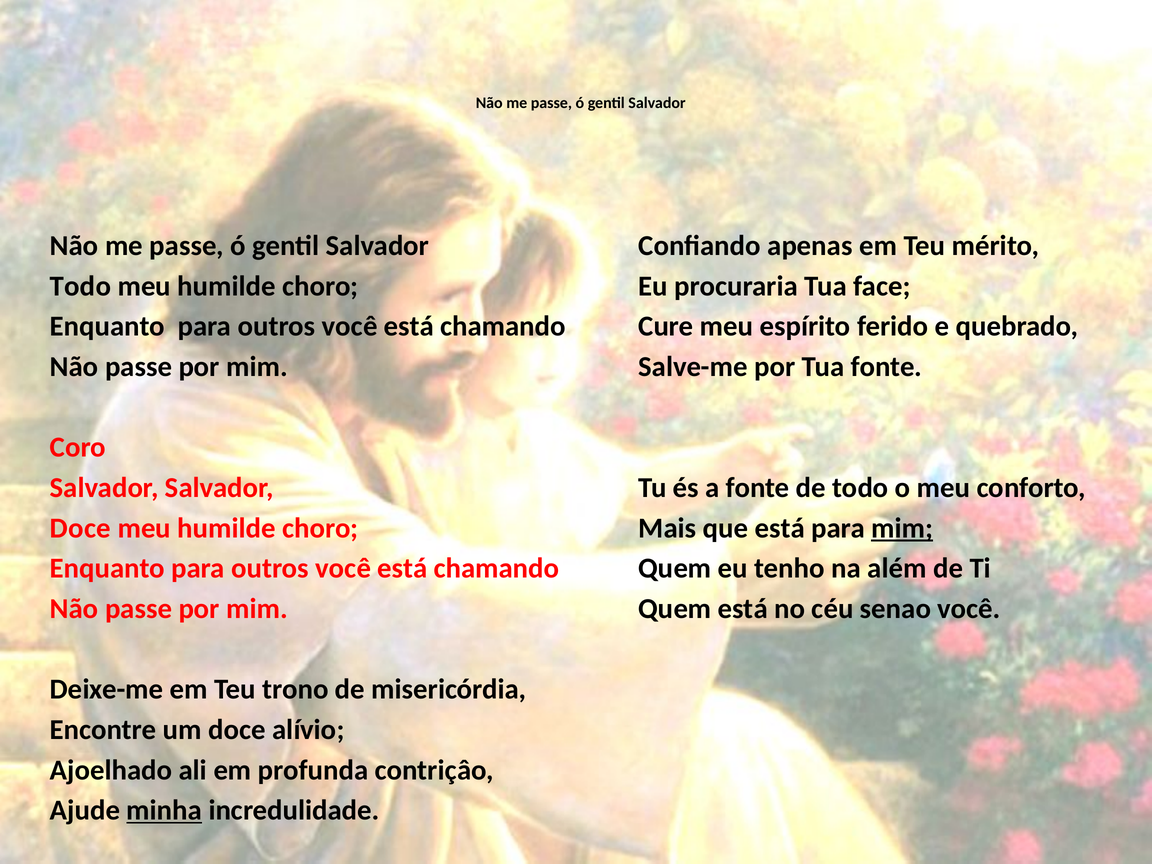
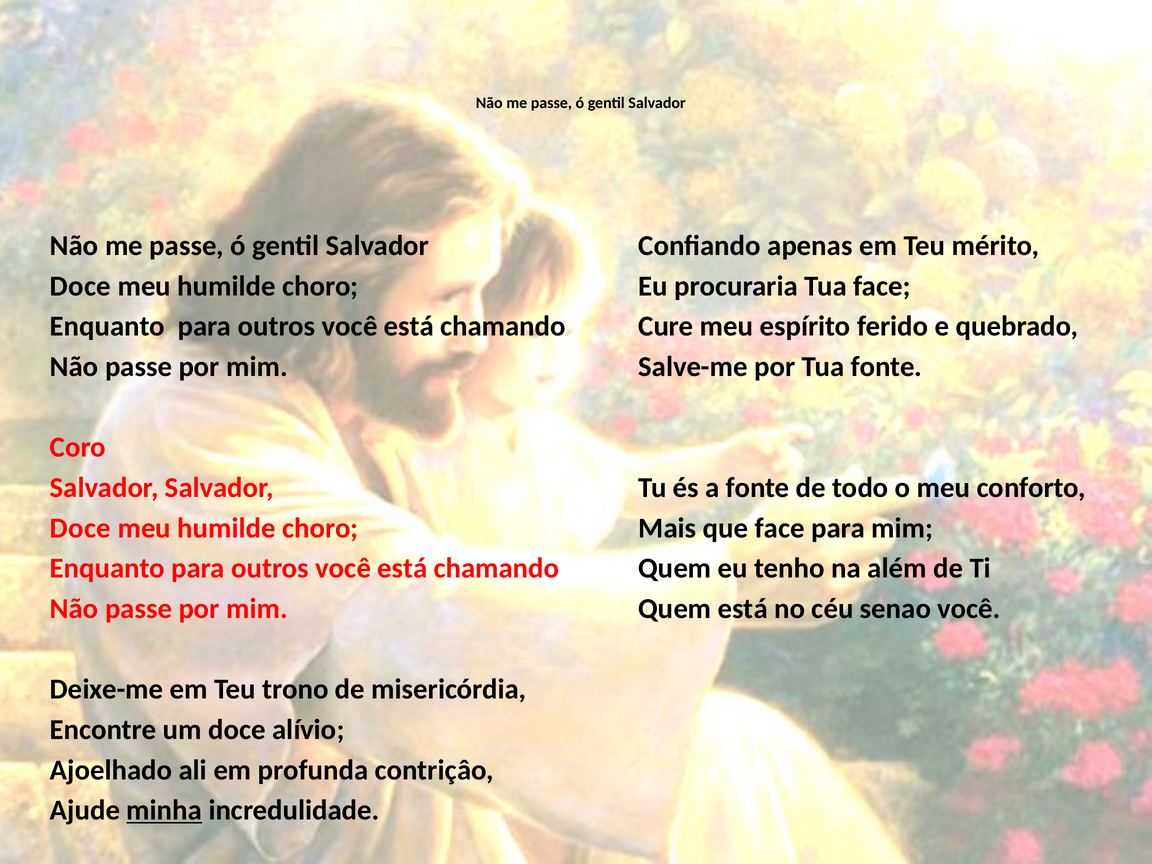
Todo: Todo -> Doce (80, 286)
que está: está -> face (780, 528)
mim underline: present -> none (902, 528)
